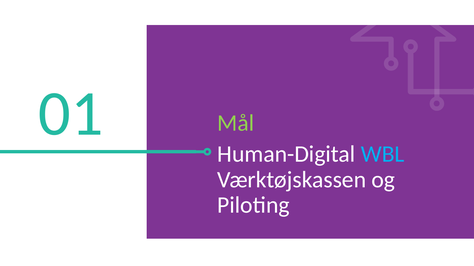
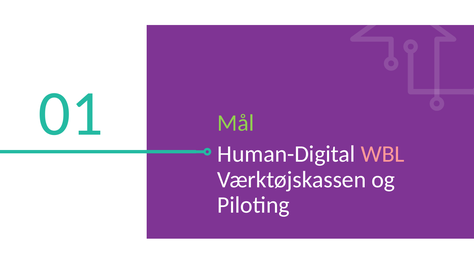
WBL colour: light blue -> pink (383, 154)
